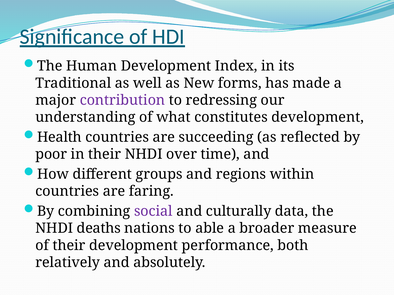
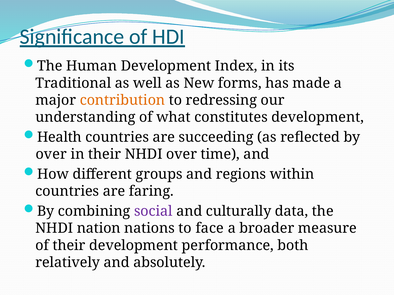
contribution colour: purple -> orange (122, 100)
poor: poor -> over (51, 155)
deaths: deaths -> nation (99, 229)
able: able -> face (210, 229)
